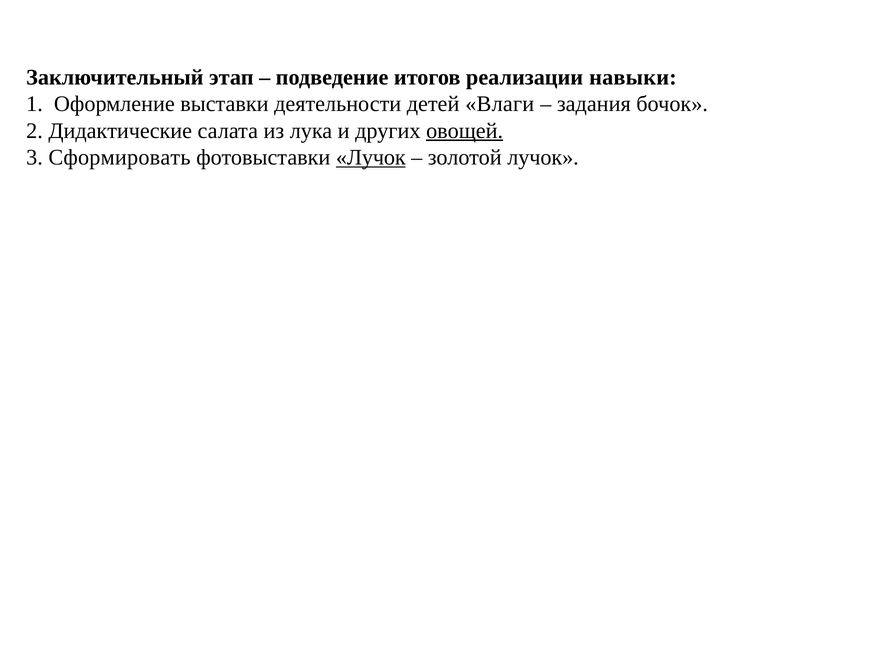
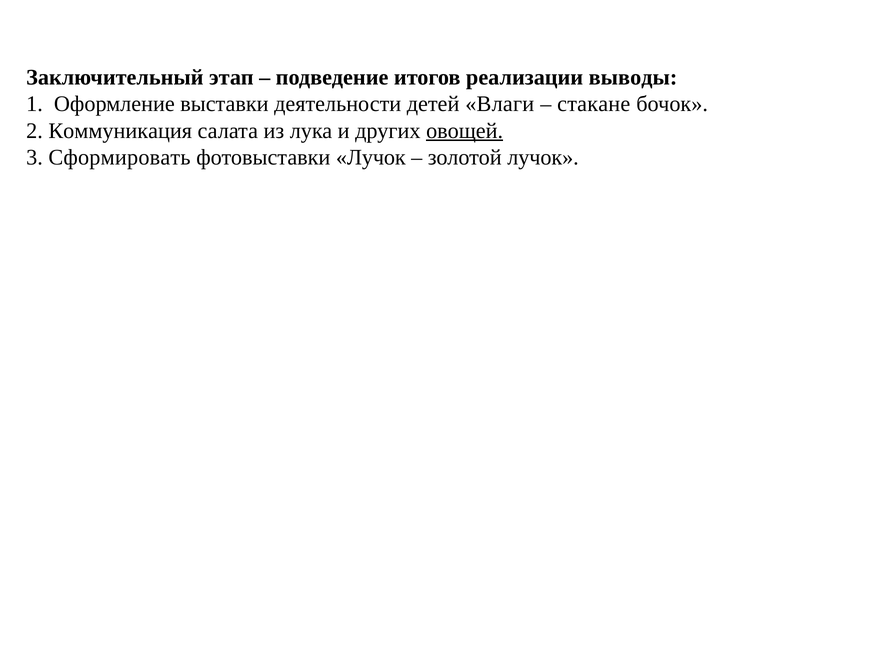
навыки: навыки -> выводы (633, 77)
задания: задания -> стакане (594, 104)
Дидактические: Дидактические -> Коммуникация (120, 131)
Лучок underline: present -> none (371, 157)
